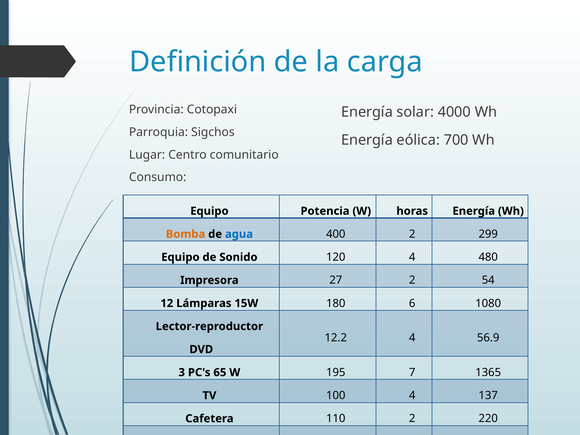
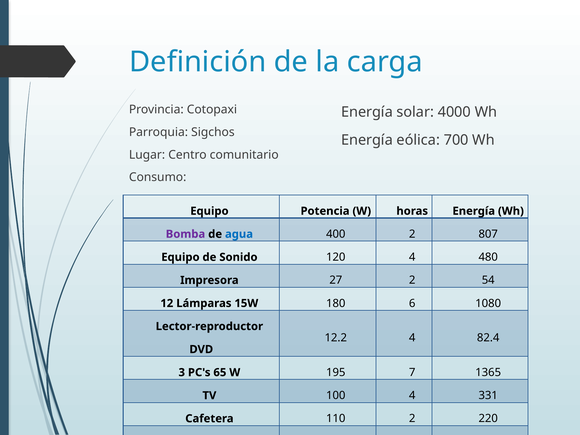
Bomba colour: orange -> purple (185, 234)
299: 299 -> 807 (488, 234)
56.9: 56.9 -> 82.4 (488, 338)
137: 137 -> 331 (488, 396)
